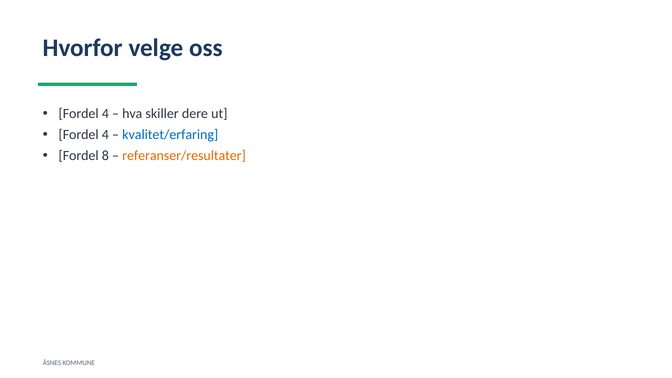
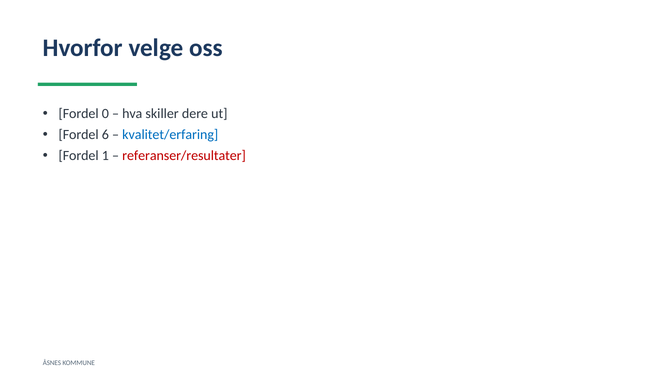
4: 4 -> 0 (105, 114)
4: 4 -> 6 (105, 135)
8: 8 -> 1 (105, 156)
referanser/resultater colour: orange -> red (184, 156)
